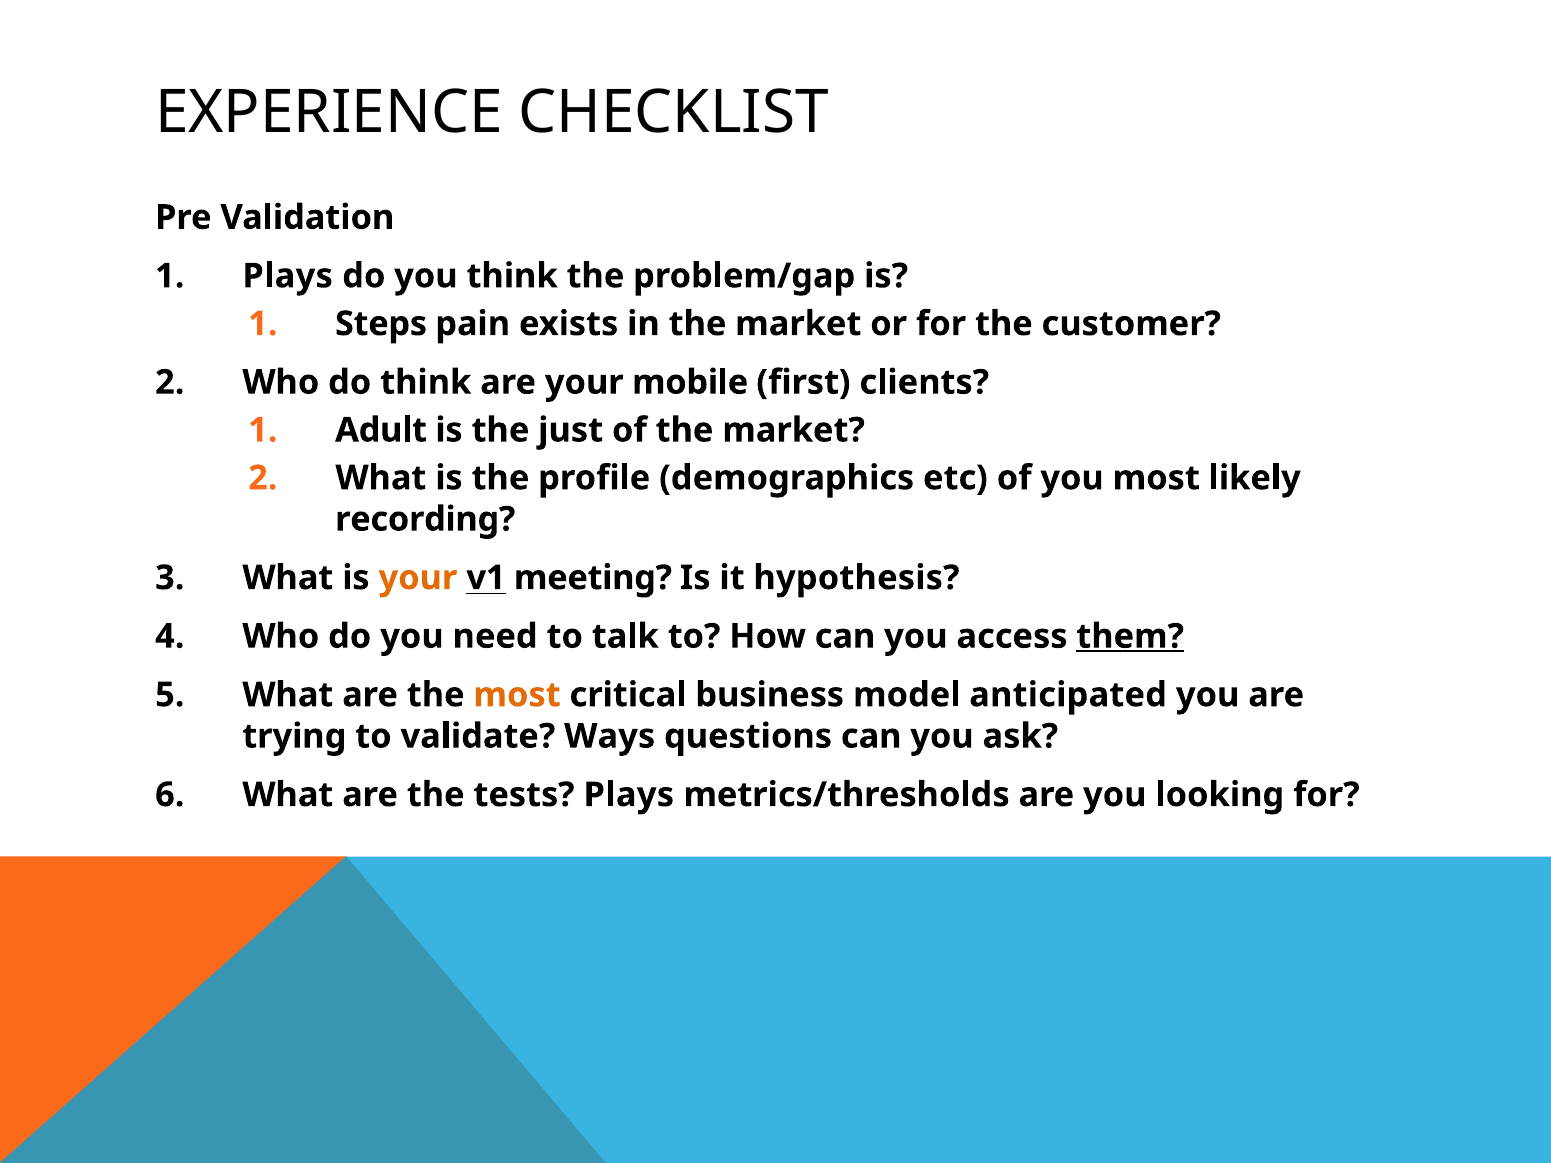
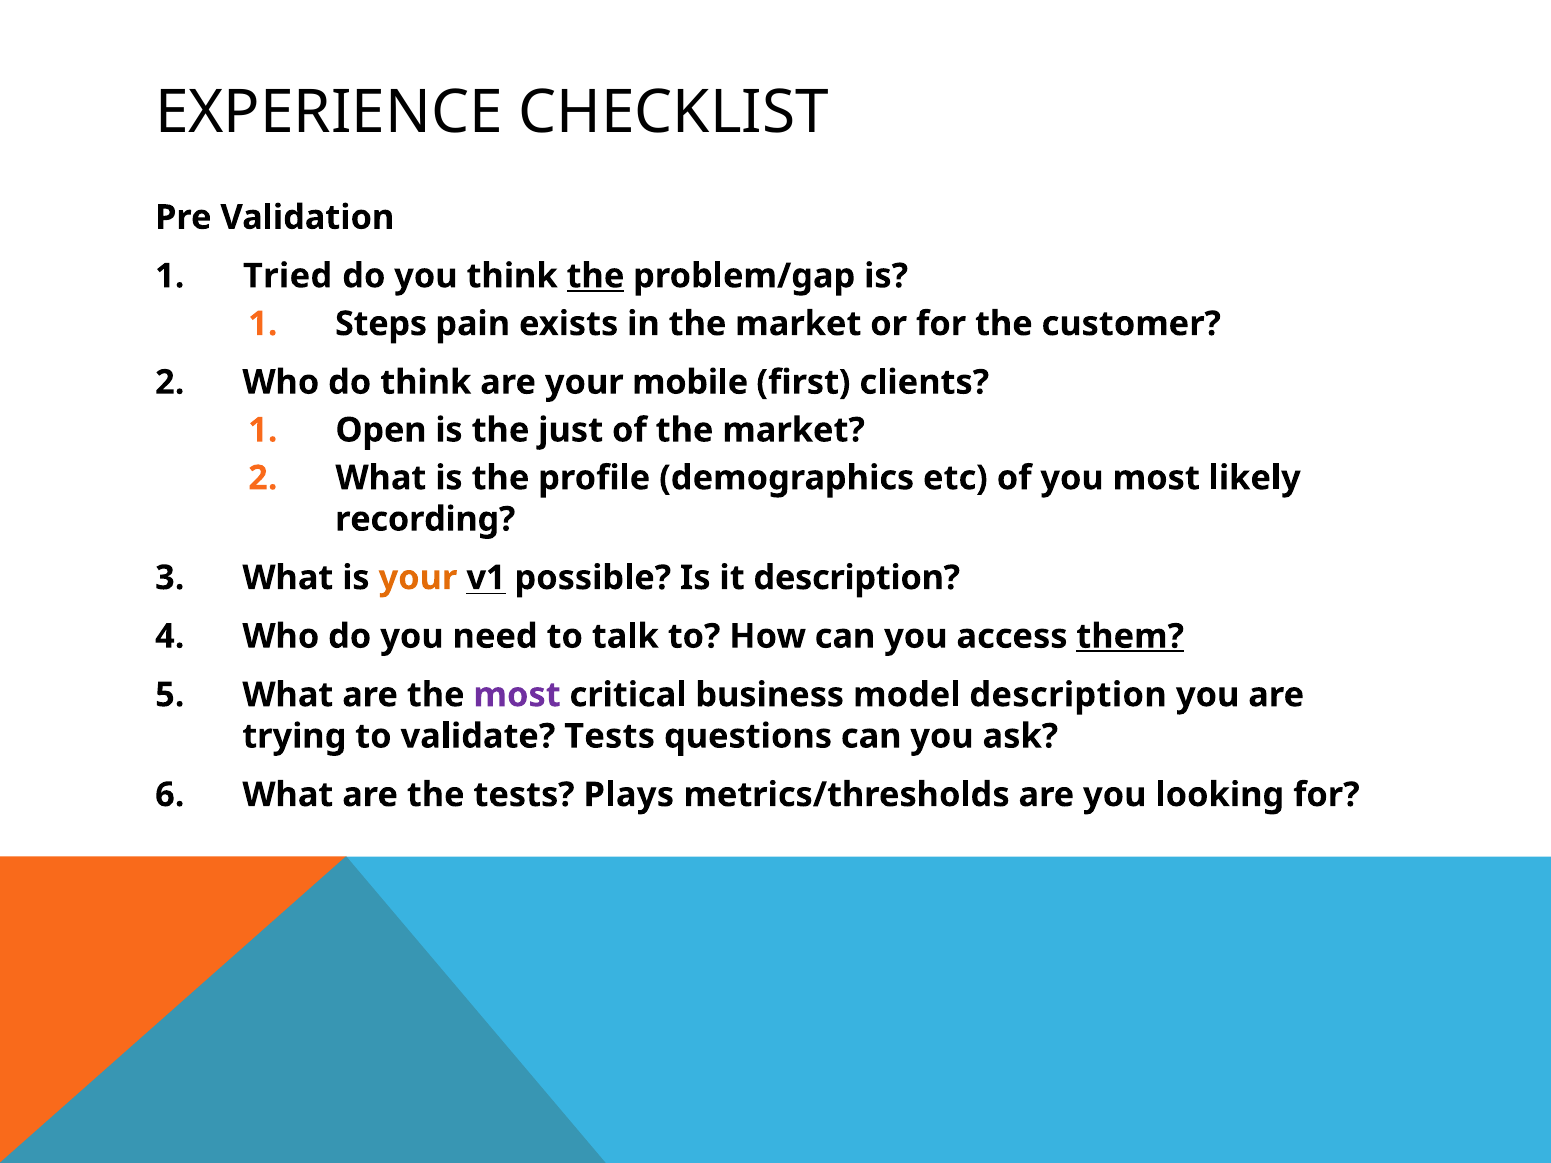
Plays: Plays -> Tried (288, 276)
the underline: none -> present (595, 276)
Adult: Adult -> Open (381, 430)
meeting: meeting -> possible (593, 578)
it hypothesis: hypothesis -> description (857, 578)
most colour: orange -> purple (517, 695)
model anticipated: anticipated -> description (1068, 695)
validate Ways: Ways -> Tests (610, 736)
